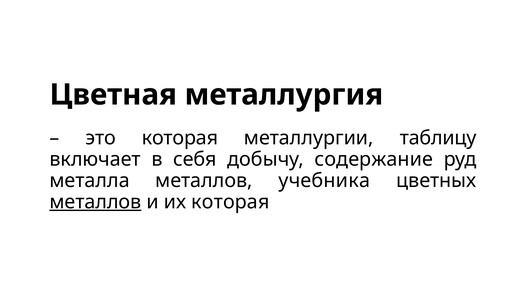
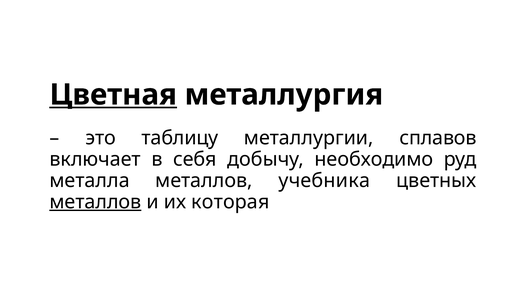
Цветная underline: none -> present (113, 95)
это которая: которая -> таблицу (180, 138)
таблицу: таблицу -> сплавов (438, 138)
содержание: содержание -> необходимо (374, 159)
